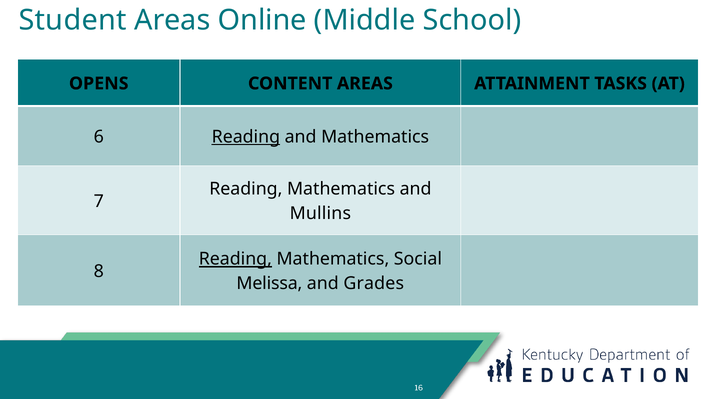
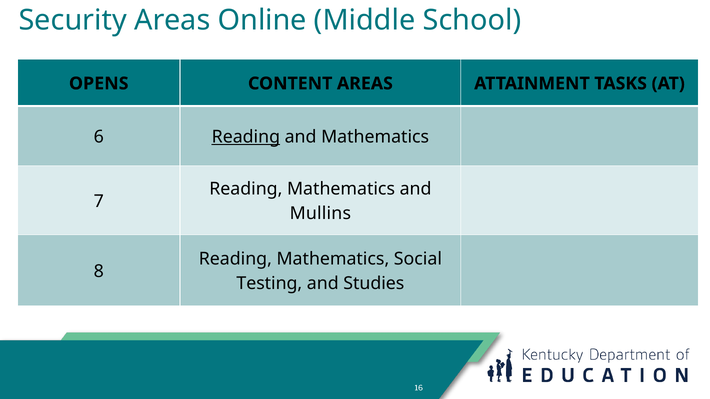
Student: Student -> Security (73, 20)
Reading underline: present -> none (235, 259)
Melissa: Melissa -> Testing (269, 284)
Grades: Grades -> Studies (374, 284)
